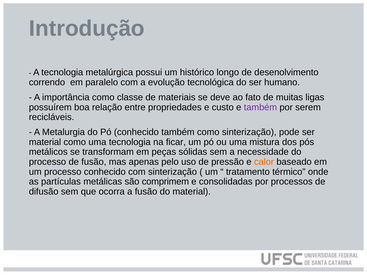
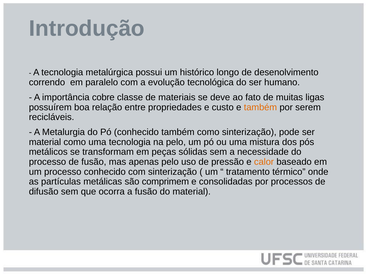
importância como: como -> cobre (103, 97)
também colour: purple -> orange (260, 107)
na ficar: ficar -> pelo (176, 142)
